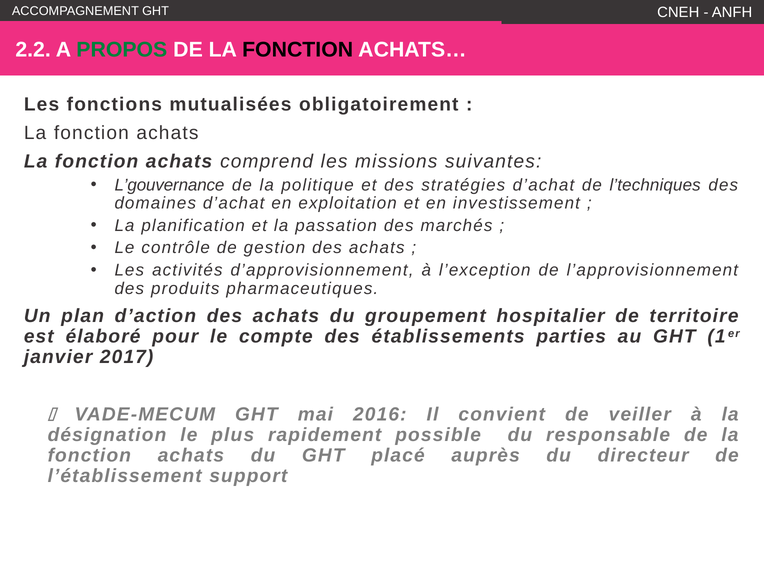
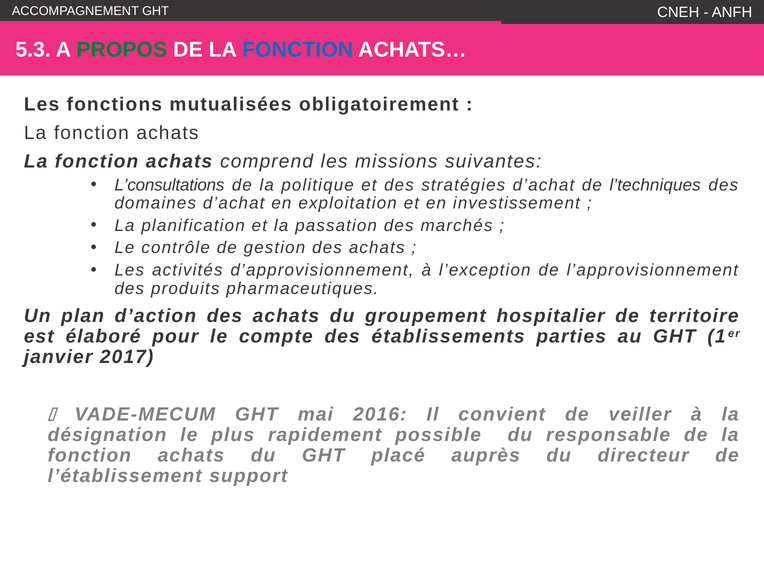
2.2: 2.2 -> 5.3 (33, 50)
FONCTION colour: black -> blue (298, 50)
L’gouvernance: L’gouvernance -> L’consultations (169, 185)
